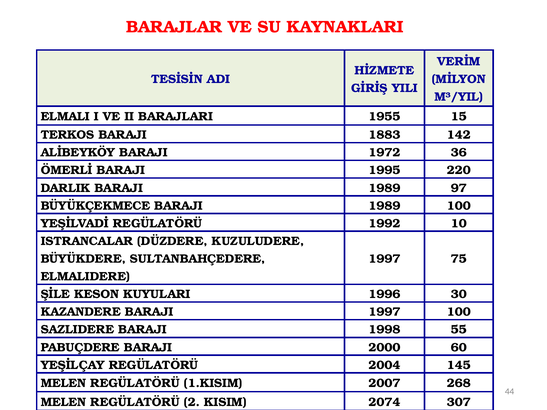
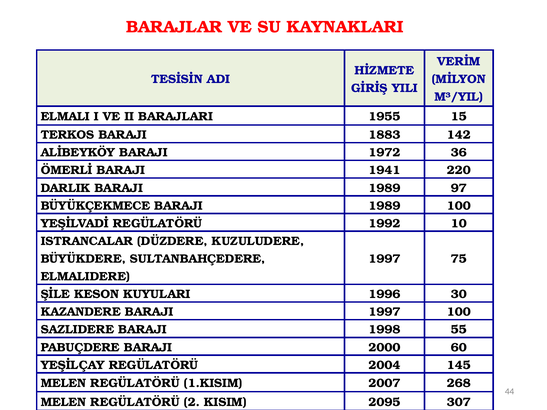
1995: 1995 -> 1941 (384, 170)
2074: 2074 -> 2095 (384, 402)
